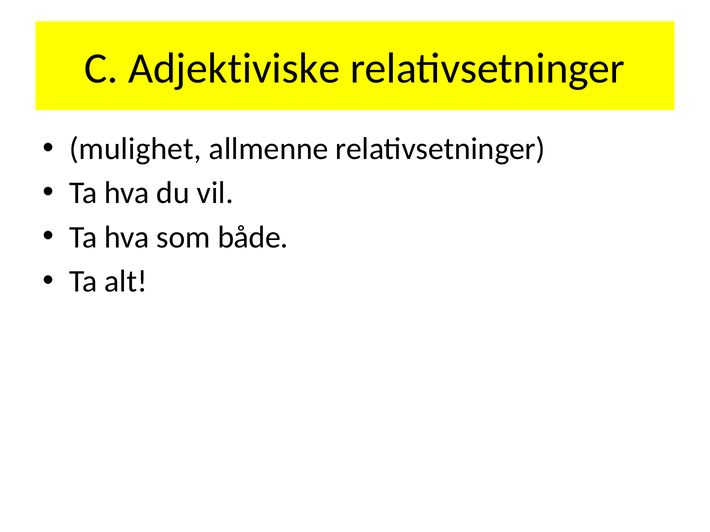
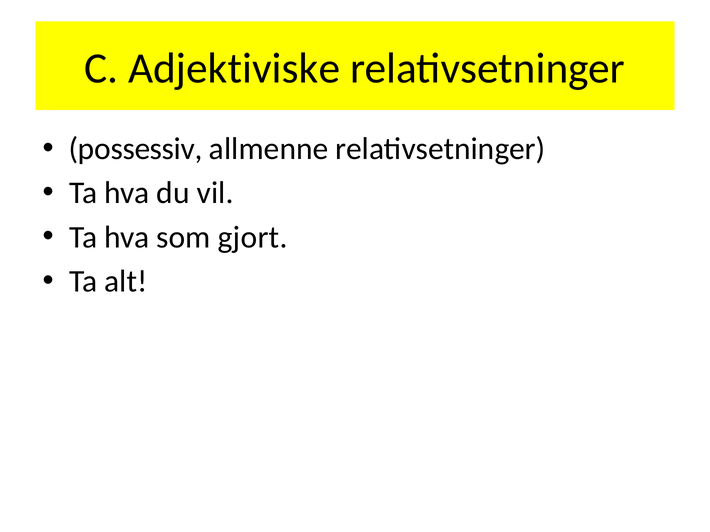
mulighet: mulighet -> possessiv (136, 149)
både: både -> gjort (253, 237)
